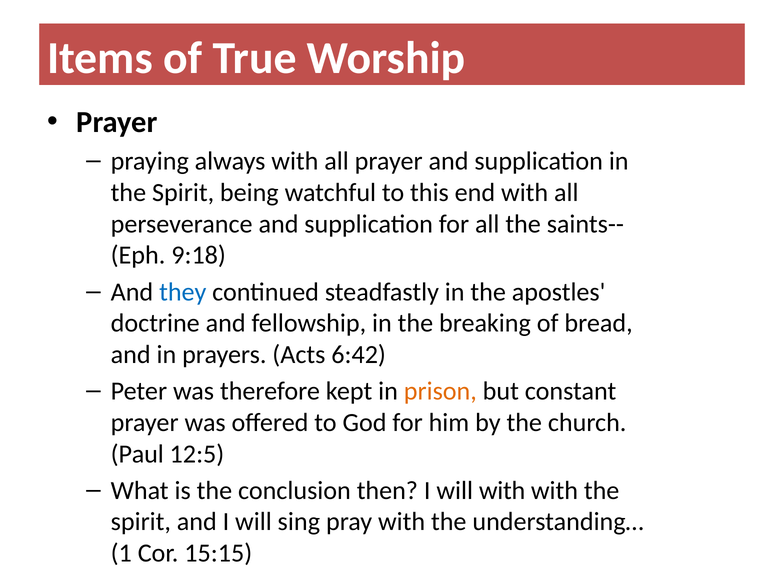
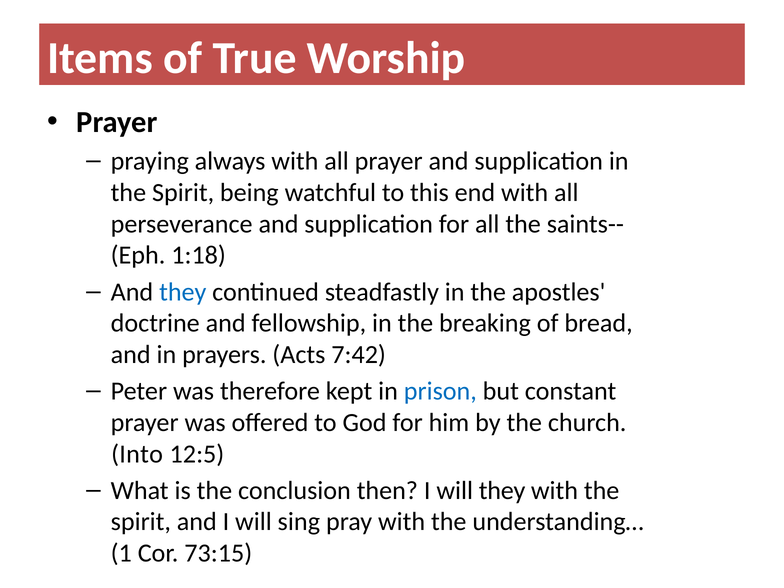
9:18: 9:18 -> 1:18 (199, 255)
6:42: 6:42 -> 7:42 (359, 355)
prison colour: orange -> blue (440, 391)
Paul: Paul -> Into (137, 454)
will with: with -> they (502, 491)
15:15: 15:15 -> 73:15 (218, 553)
